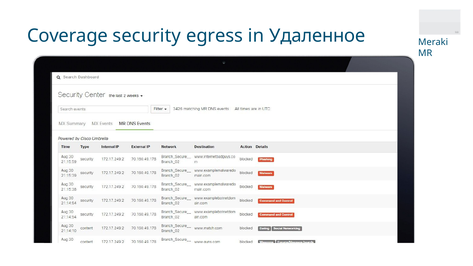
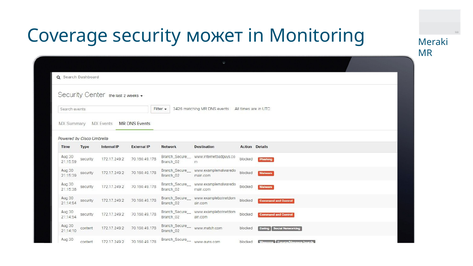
egress: egress -> может (215, 36)
Удаленное: Удаленное -> Monitoring (317, 36)
